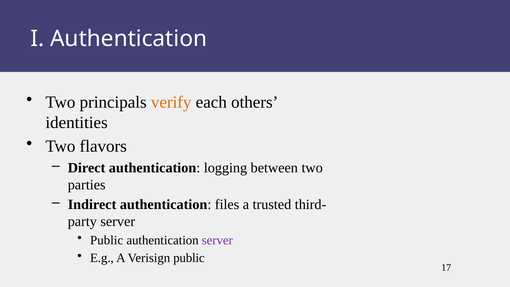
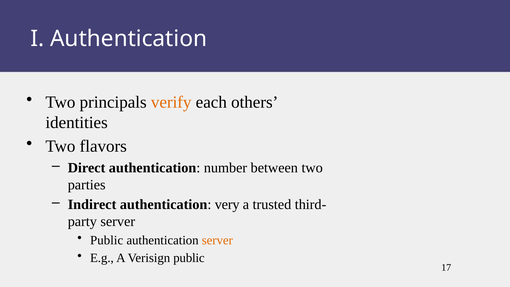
logging: logging -> number (225, 168)
files: files -> very (227, 205)
server colour: purple -> orange (217, 240)
